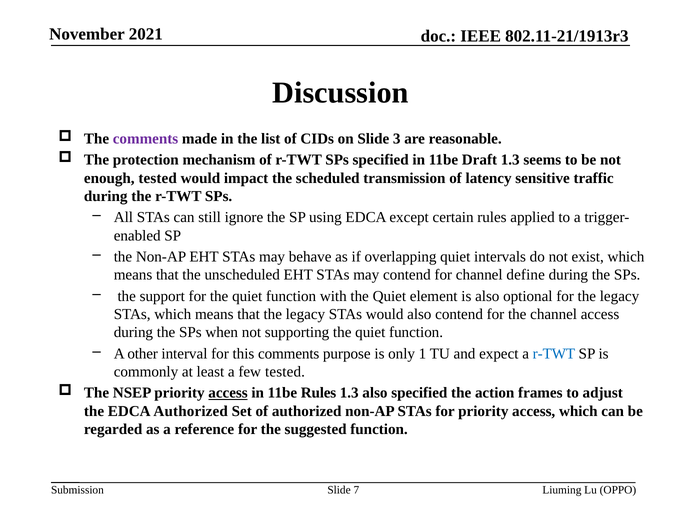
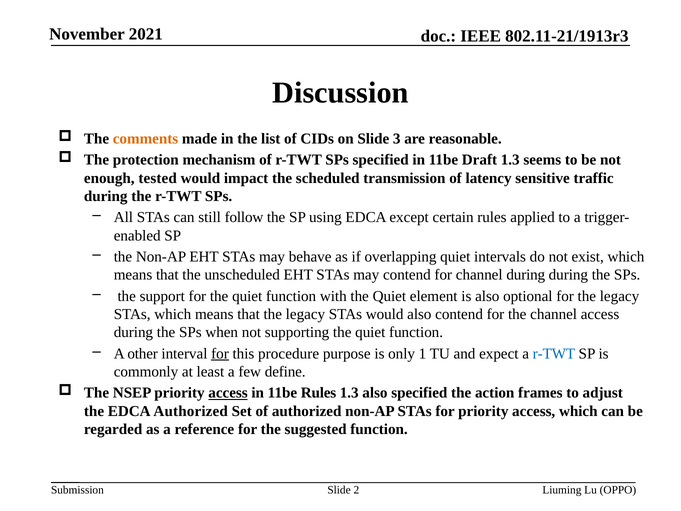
comments colour: purple -> orange (146, 139)
ignore: ignore -> follow (244, 217)
channel define: define -> during (526, 275)
for underline: none -> present (220, 353)
this comments: comments -> procedure (289, 353)
few tested: tested -> define (285, 372)
7: 7 -> 2 (356, 490)
